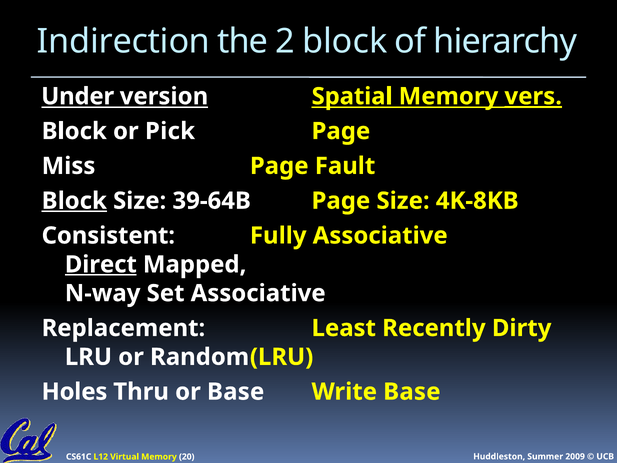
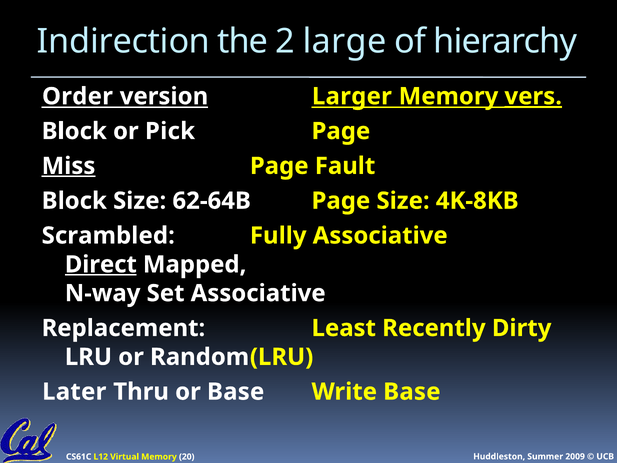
2 block: block -> large (345, 41)
Under: Under -> Order (77, 96)
Spatial: Spatial -> Larger (352, 96)
Miss underline: none -> present (69, 166)
Block underline: present -> none (74, 201)
39-64B: 39-64B -> 62-64B (212, 201)
Consistent: Consistent -> Scrambled (108, 236)
Holes: Holes -> Later (74, 392)
